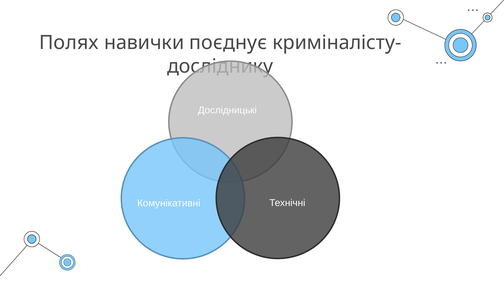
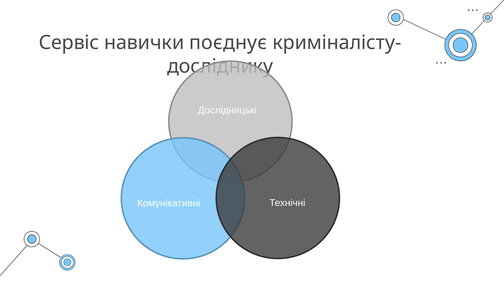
Полях: Полях -> Сервіс (69, 43)
